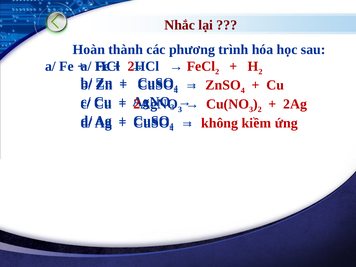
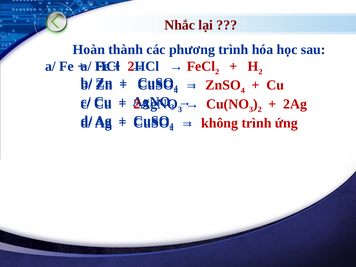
không kiềm: kiềm -> trình (256, 123)
